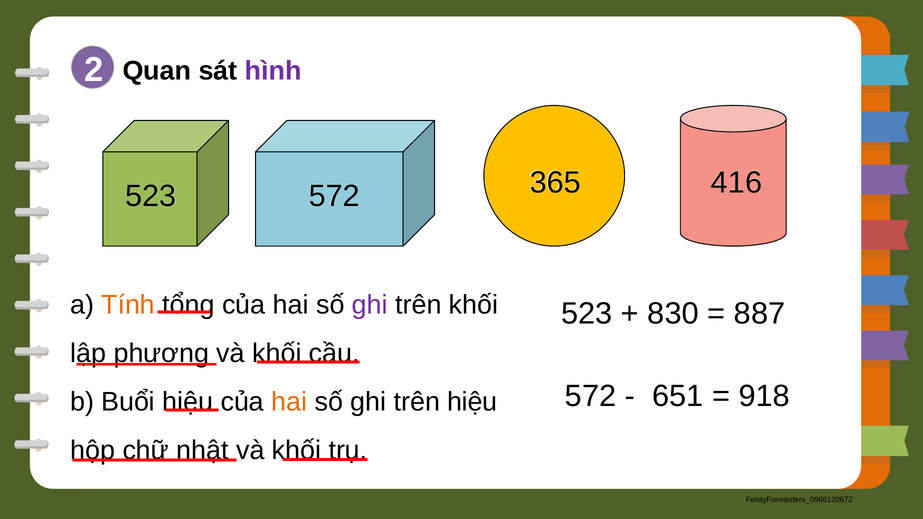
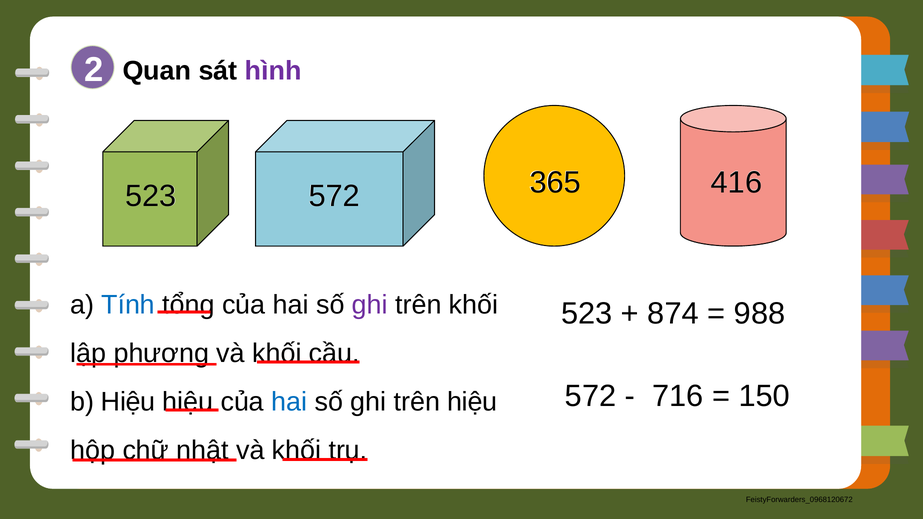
Tính colour: orange -> blue (128, 305)
830: 830 -> 874 (673, 314)
887: 887 -> 988 (760, 314)
651: 651 -> 716 (678, 396)
918: 918 -> 150 (764, 396)
b Buổi: Buổi -> Hiệu (128, 402)
hai colour: orange -> blue (289, 402)
